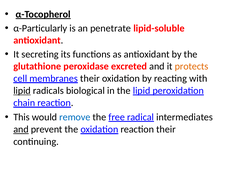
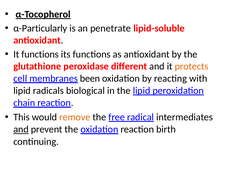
It secreting: secreting -> functions (40, 54)
excreted: excreted -> different (129, 66)
their: their -> been (90, 78)
lipid underline: present -> none (22, 90)
remove colour: blue -> orange (75, 117)
reaction their: their -> birth (166, 129)
